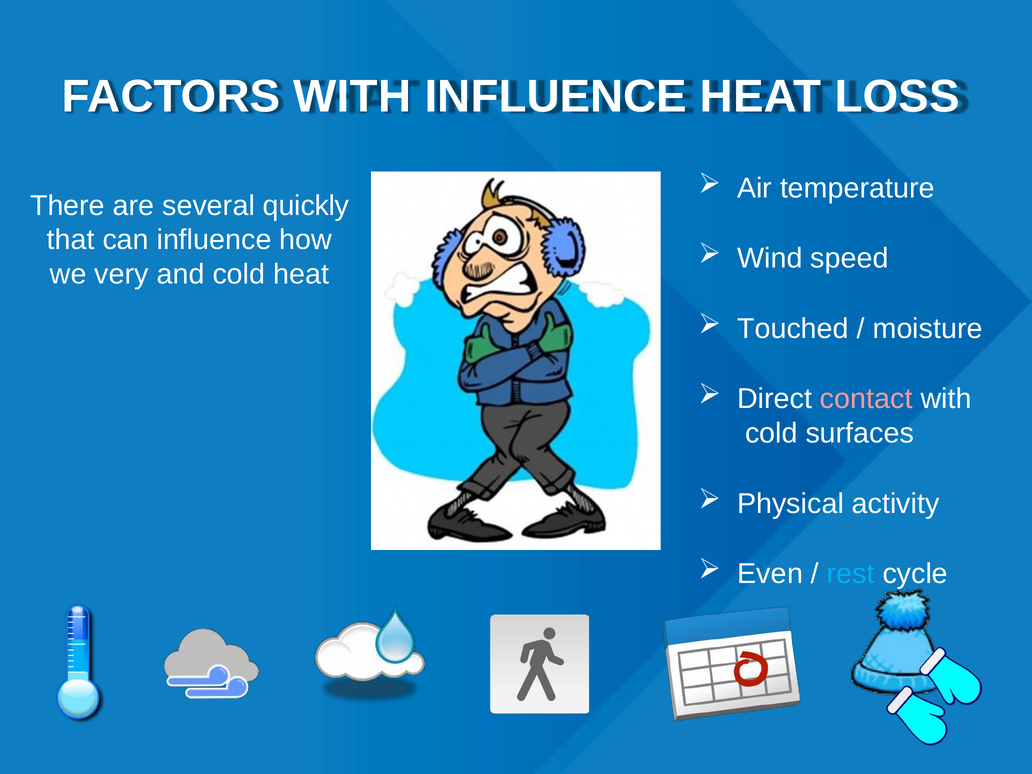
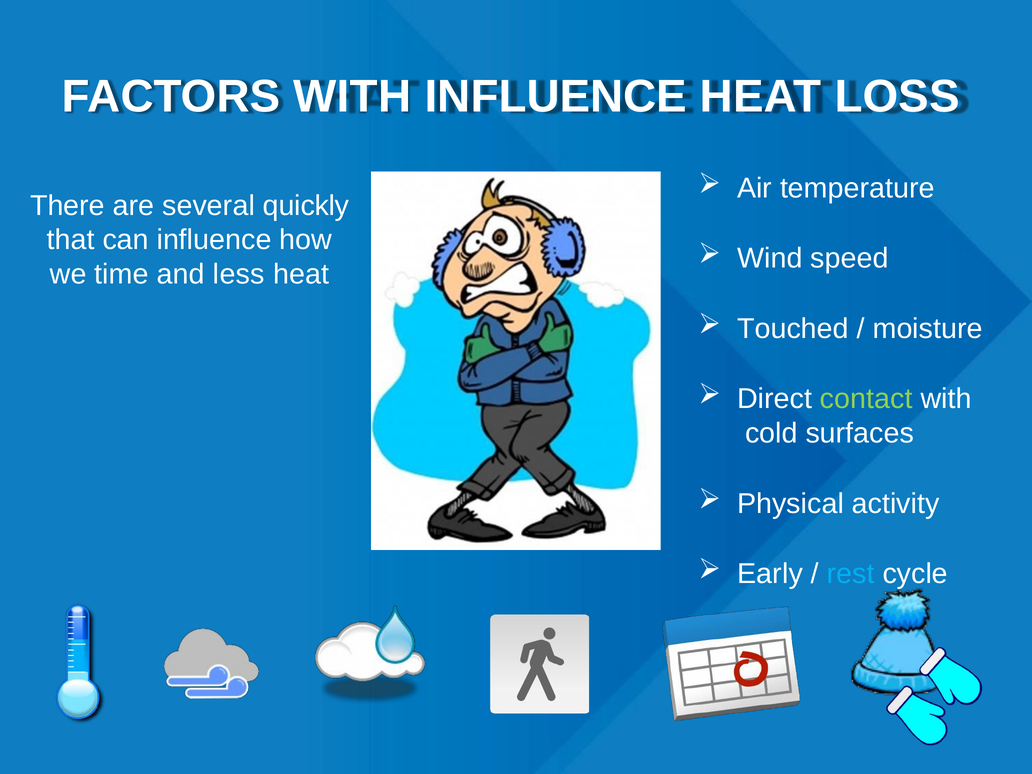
very: very -> time (122, 274)
and cold: cold -> less (239, 274)
contact colour: pink -> light green (866, 399)
Even: Even -> Early (770, 574)
